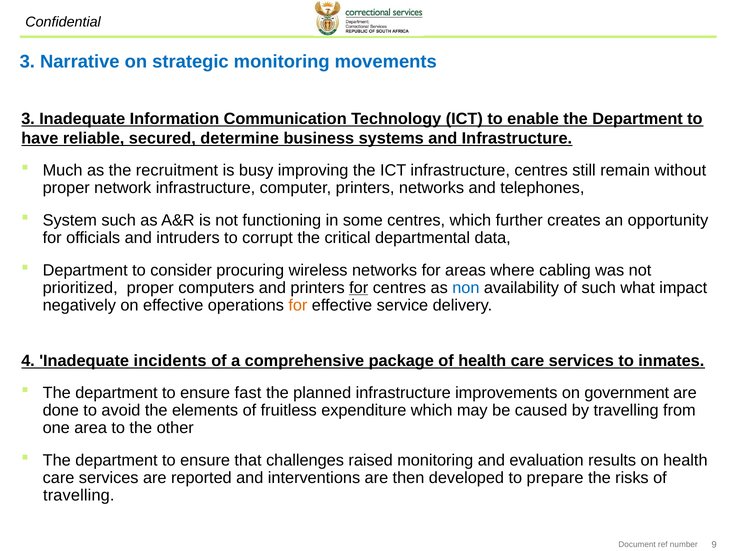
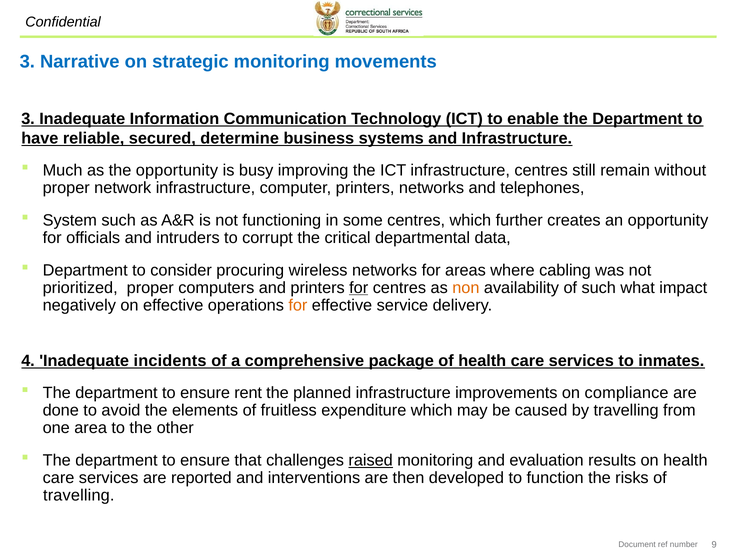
the recruitment: recruitment -> opportunity (177, 170)
non colour: blue -> orange (466, 288)
fast: fast -> rent (248, 393)
government: government -> compliance (627, 393)
raised underline: none -> present (371, 460)
prepare: prepare -> function (555, 478)
